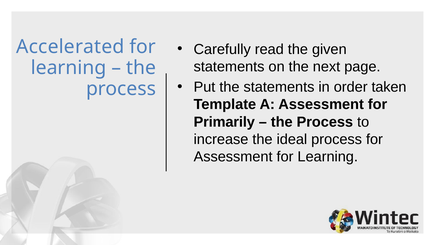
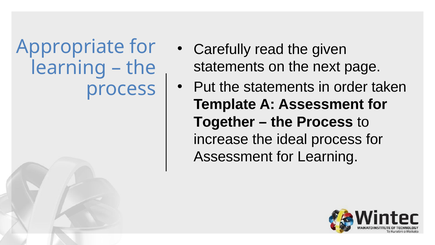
Accelerated: Accelerated -> Appropriate (70, 47)
Primarily: Primarily -> Together (224, 122)
